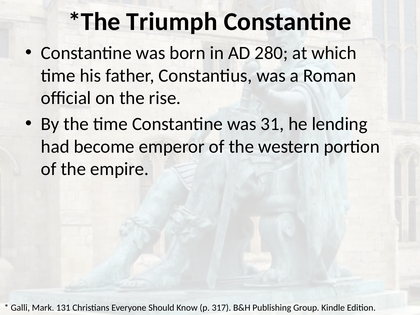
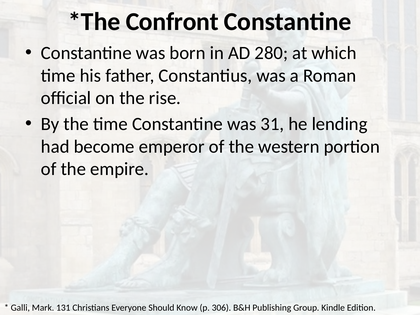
Triumph: Triumph -> Confront (172, 22)
317: 317 -> 306 (221, 308)
